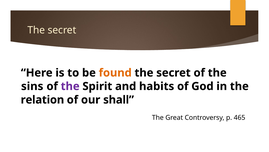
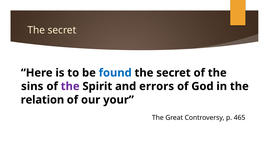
found colour: orange -> blue (115, 72)
habits: habits -> errors (157, 86)
shall: shall -> your (119, 99)
